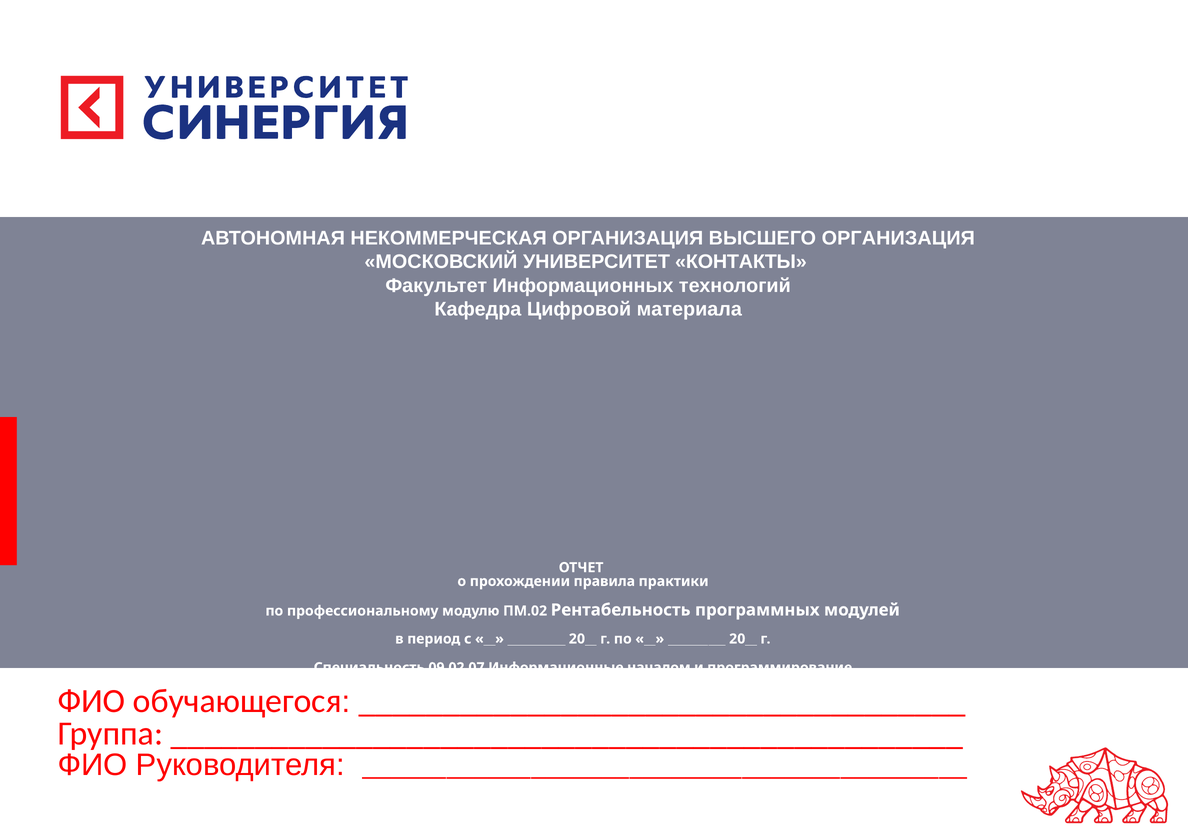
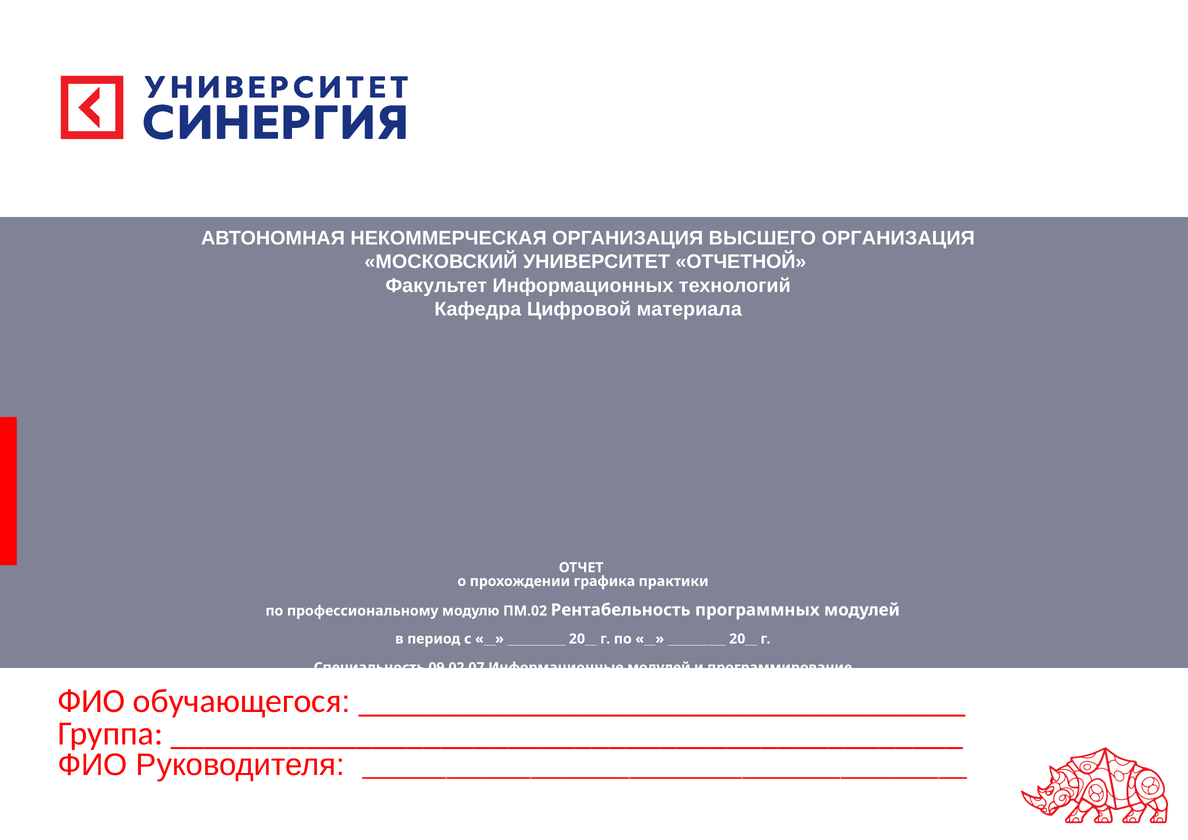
КОНТАКТЫ: КОНТАКТЫ -> ОТЧЕТНОЙ (741, 262)
правила: правила -> графика (604, 581)
Информационные началом: началом -> модулей (659, 668)
